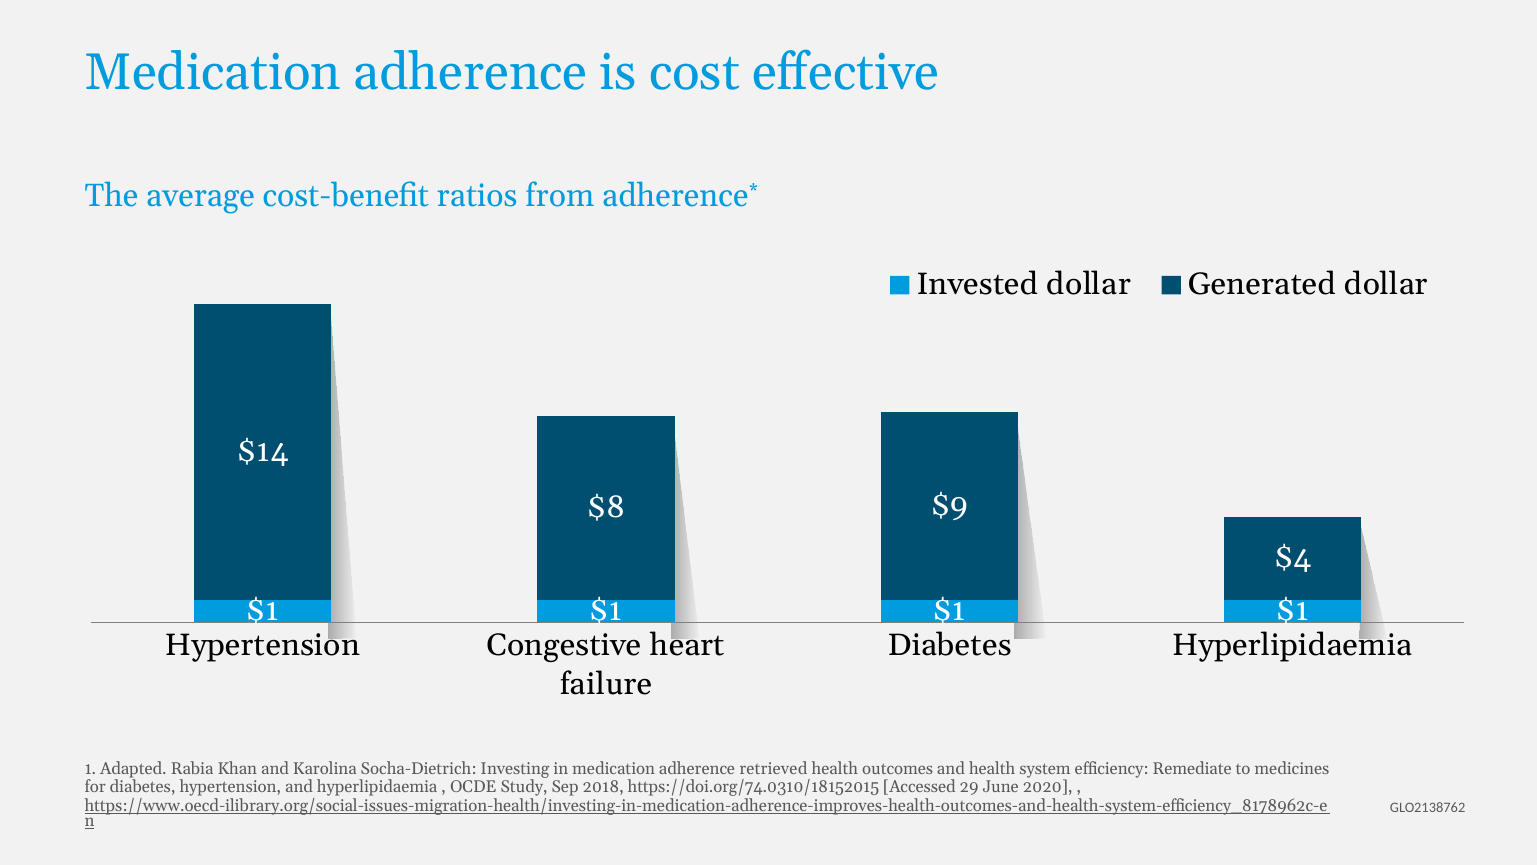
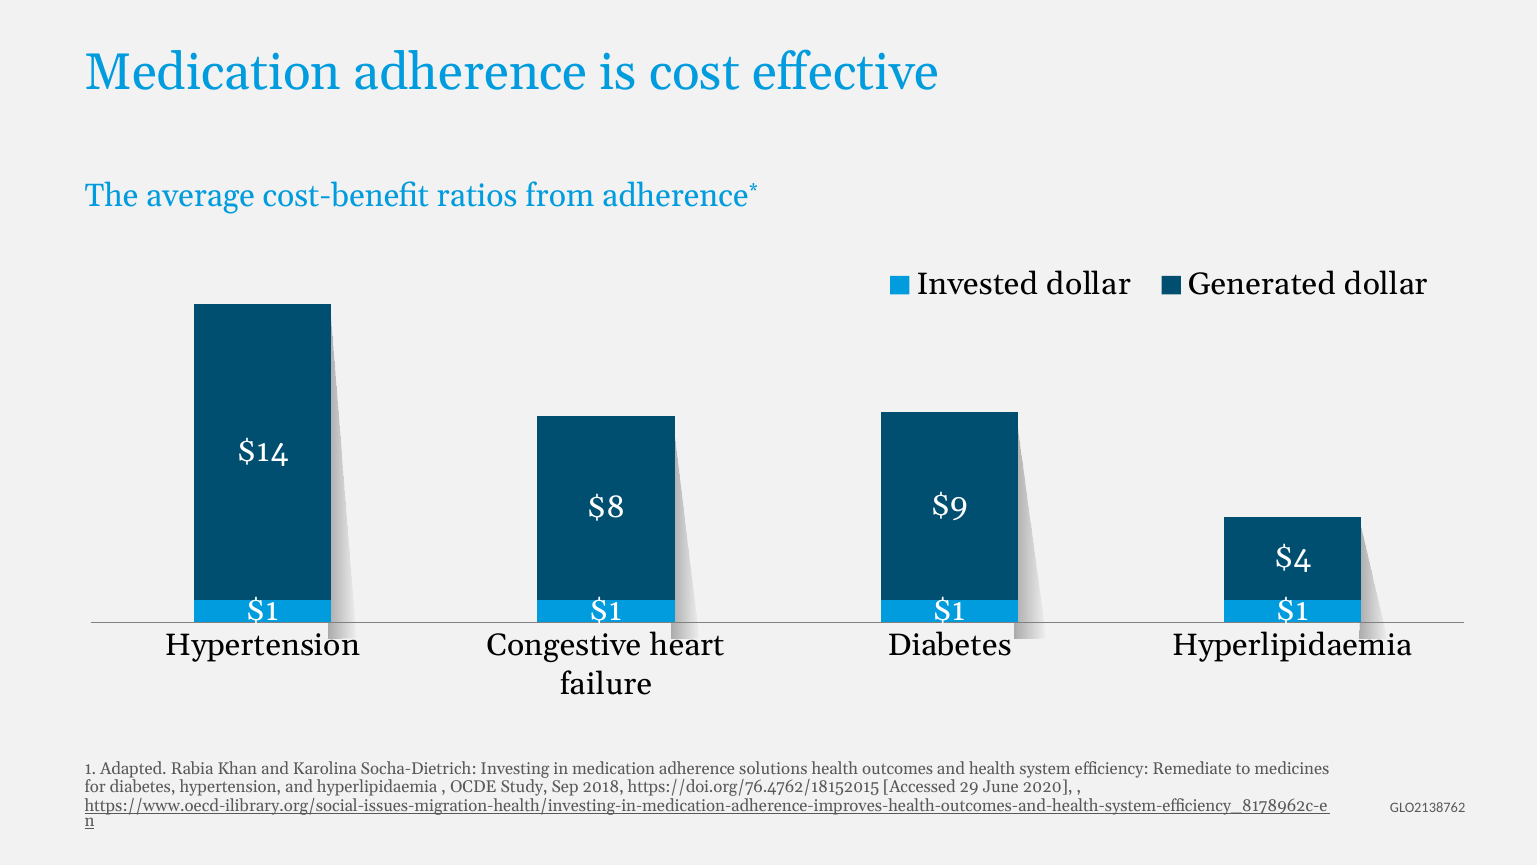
retrieved: retrieved -> solutions (773, 768)
https://doi.org/74.0310/18152015: https://doi.org/74.0310/18152015 -> https://doi.org/76.4762/18152015 (753, 786)
